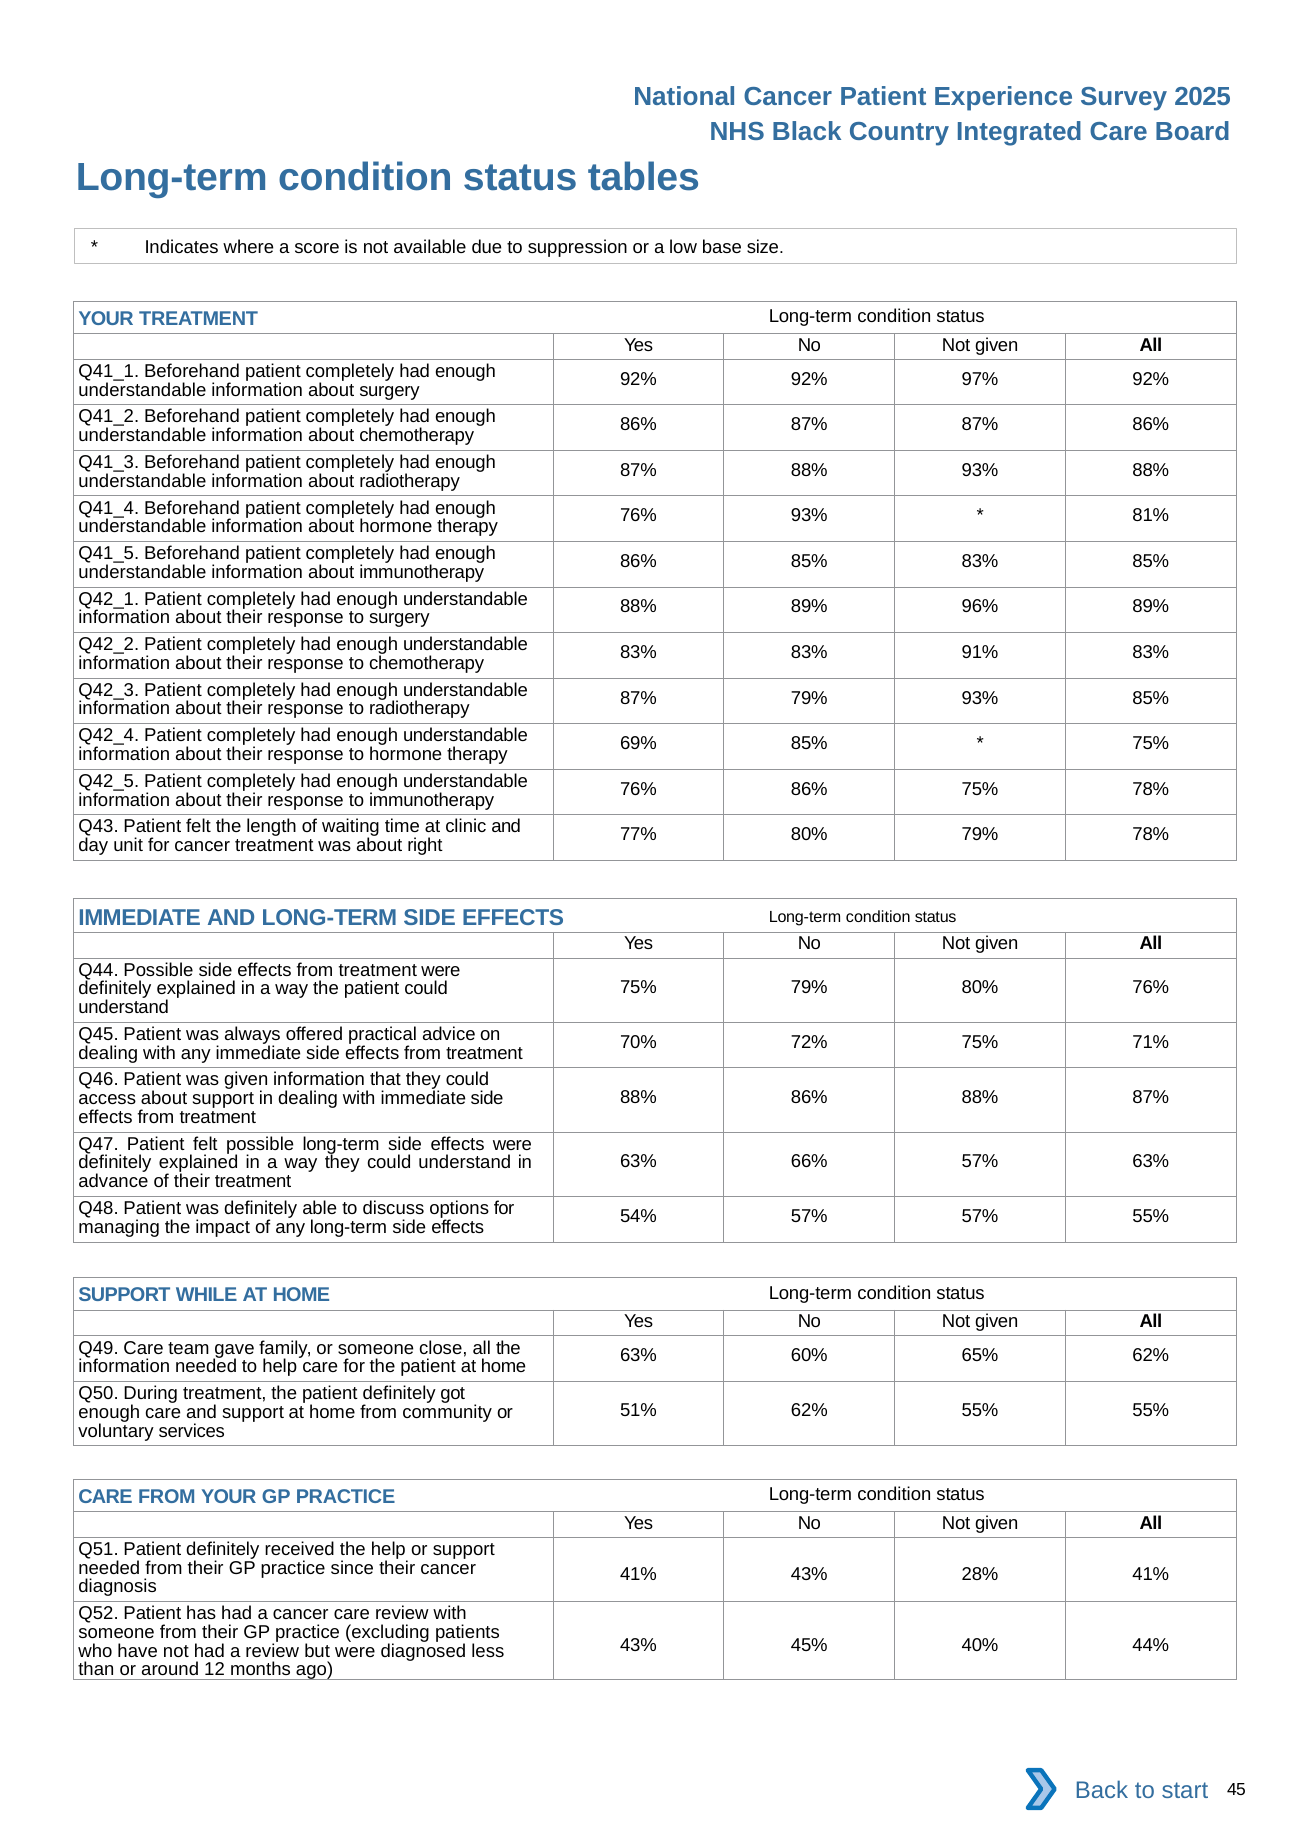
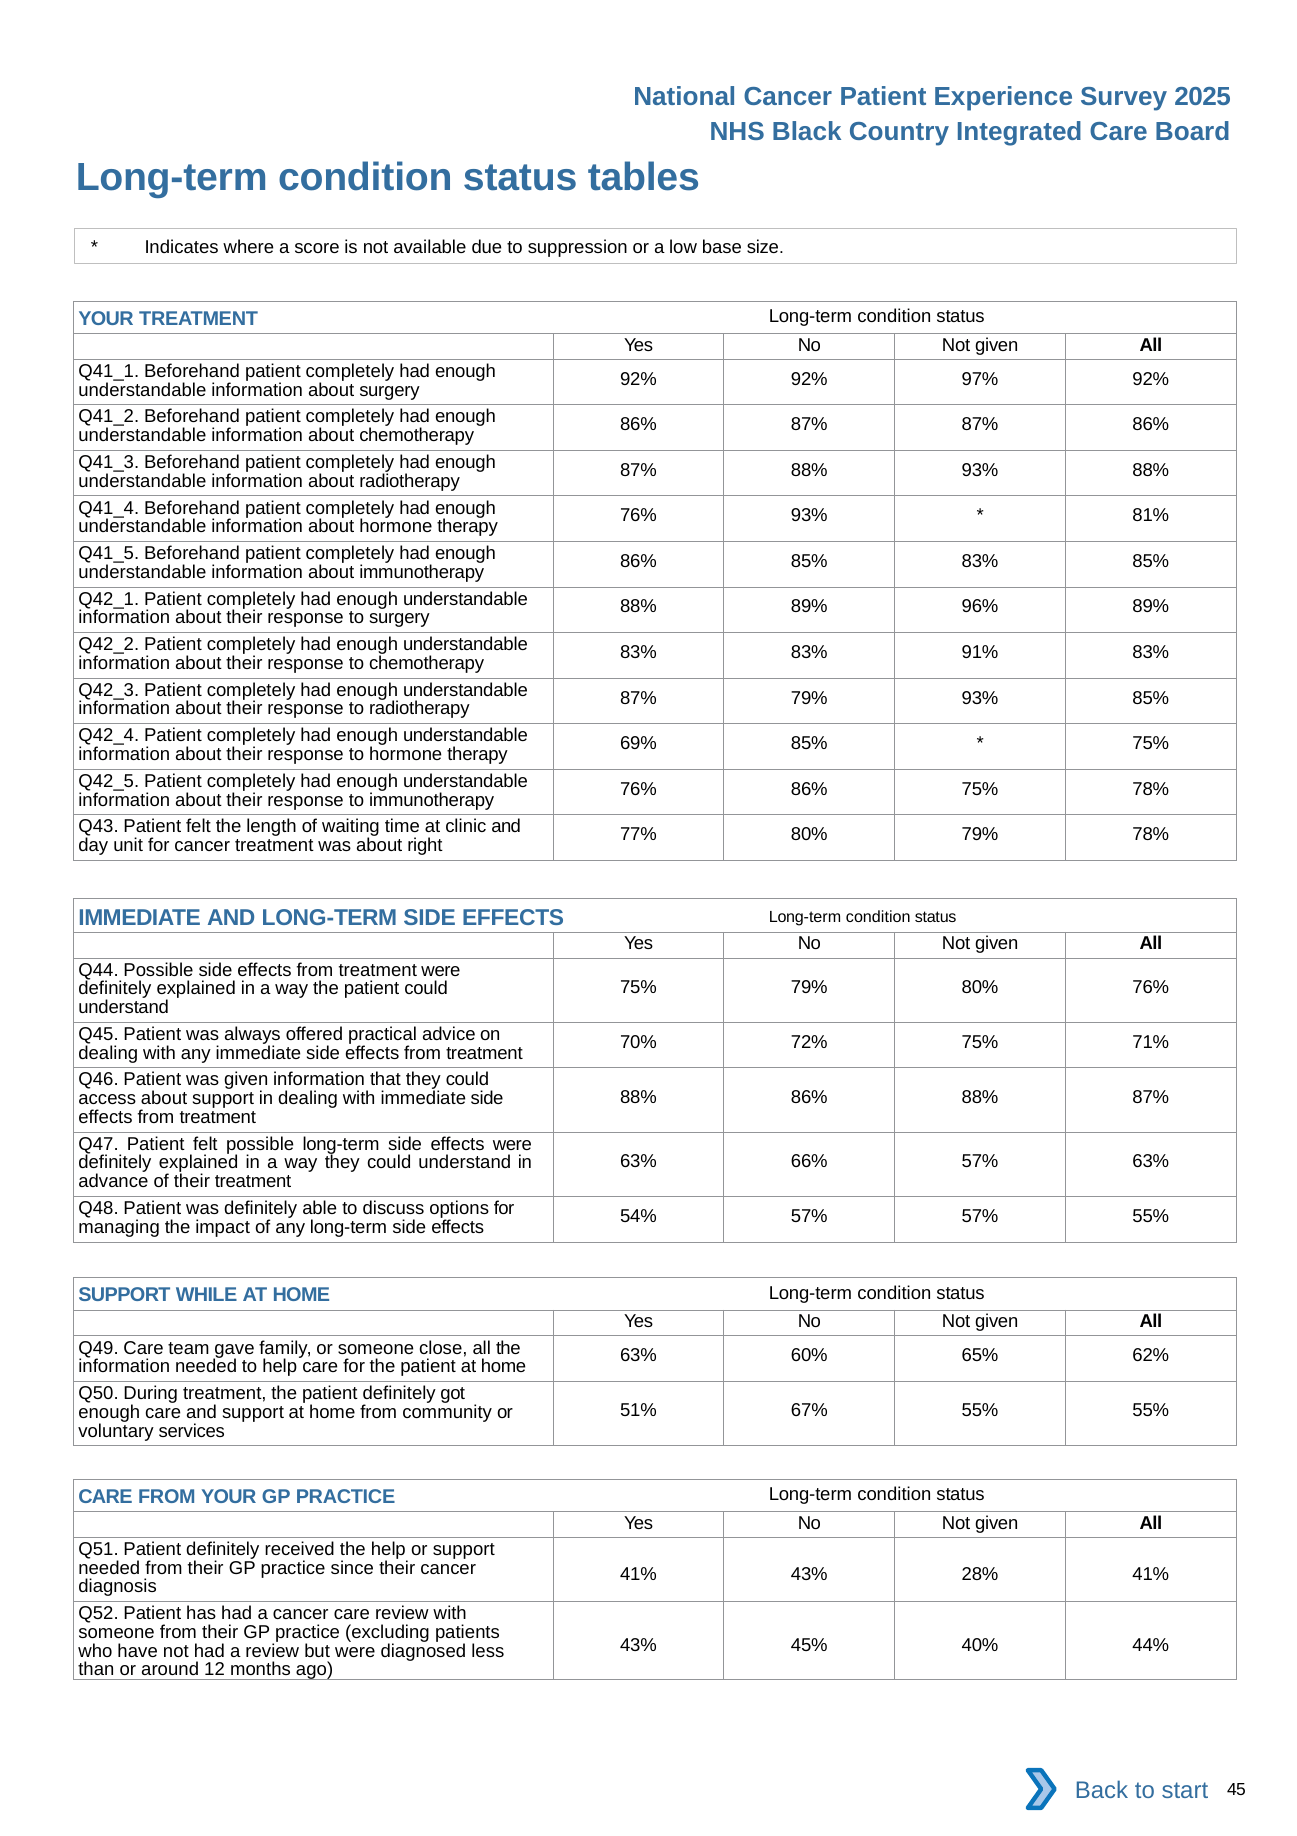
51% 62%: 62% -> 67% (809, 1410)
